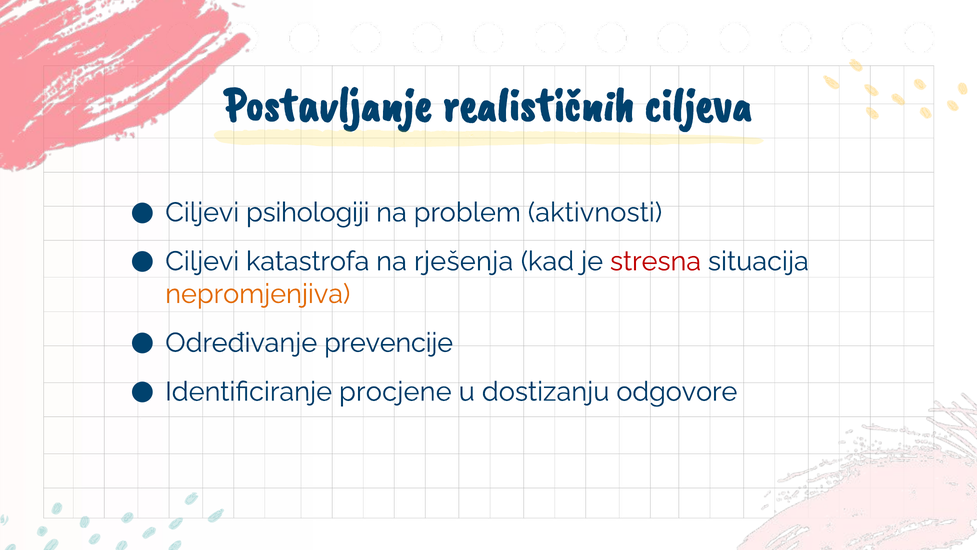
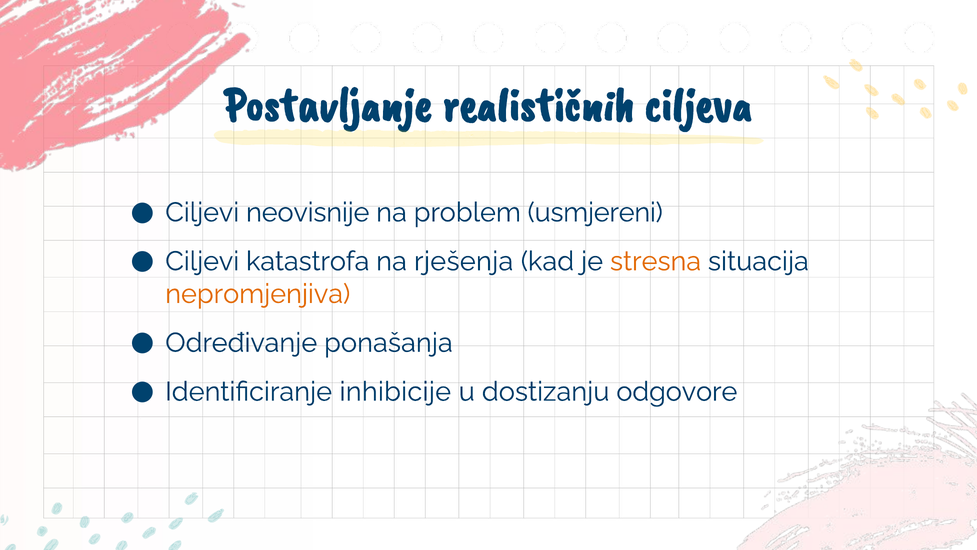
psihologiji: psihologiji -> neovisnije (308, 212)
aktivnosti: aktivnosti -> usmjereni (595, 212)
stresna colour: red -> orange (656, 261)
prevencije: prevencije -> ponašanja (388, 343)
procjene: procjene -> inhibicije (395, 391)
